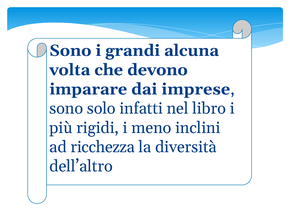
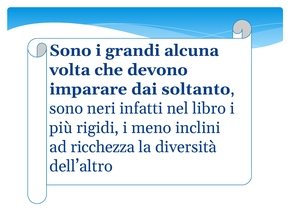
imprese: imprese -> soltanto (196, 89)
solo: solo -> neri (101, 109)
